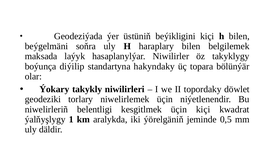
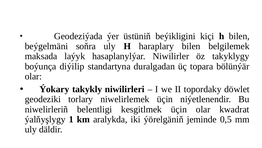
hakyndaky: hakyndaky -> duralgadan (154, 66)
üçin kiçi: kiçi -> olar (203, 109)
